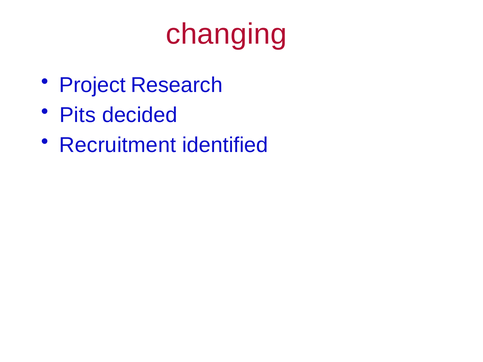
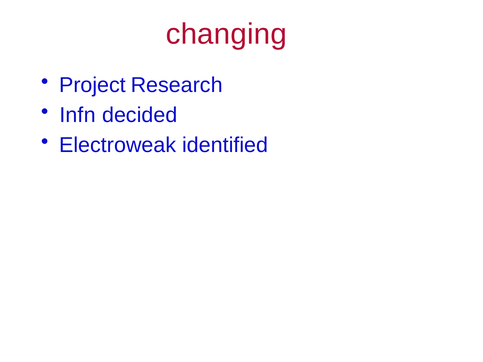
Pits: Pits -> Infn (78, 115)
Recruitment: Recruitment -> Electroweak (118, 145)
